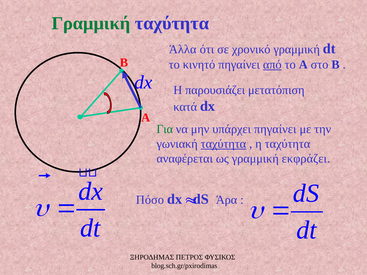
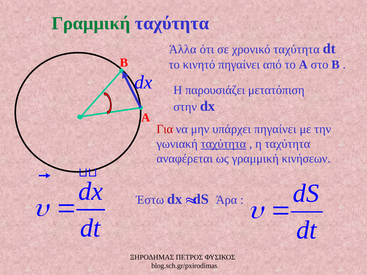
χρονικό γραμμική: γραμμική -> ταχύτητα (297, 49)
από underline: present -> none (272, 65)
κατά: κατά -> στην (185, 107)
Για colour: green -> red (165, 129)
εκφράζει: εκφράζει -> κινήσεων (306, 159)
Πόσο: Πόσο -> Έστω (150, 200)
